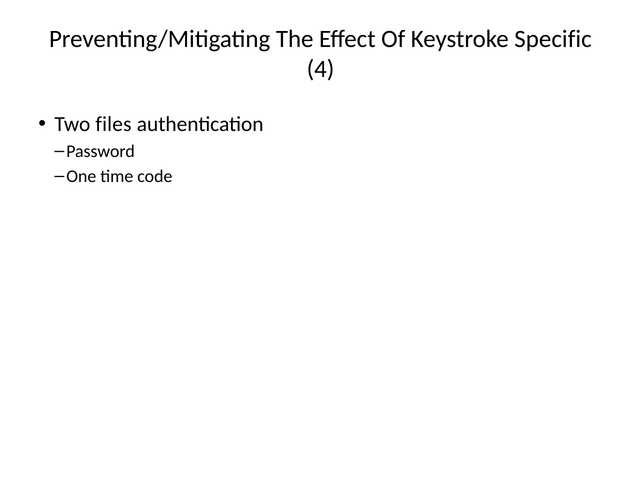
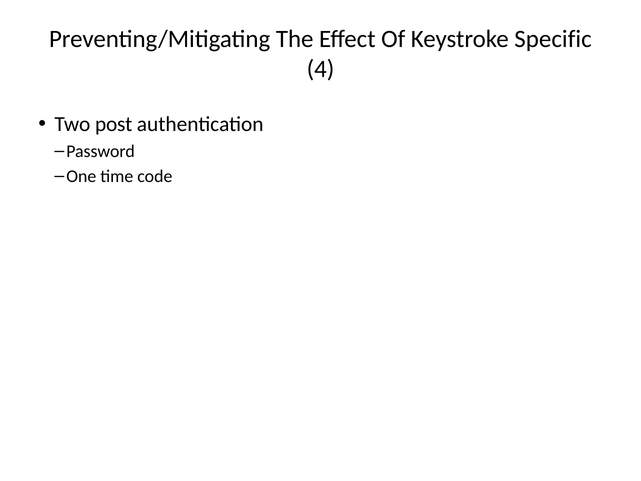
files: files -> post (114, 124)
